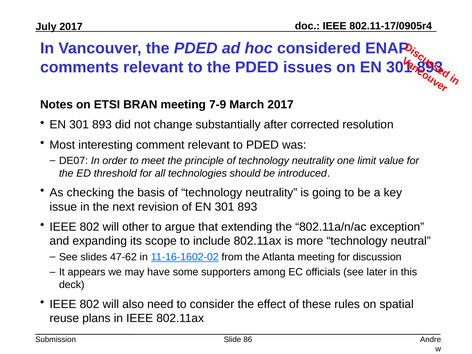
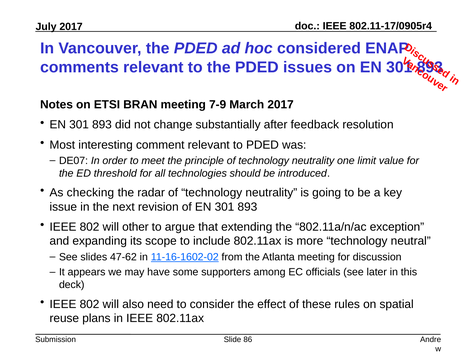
corrected: corrected -> feedback (315, 125)
basis: basis -> radar (151, 193)
